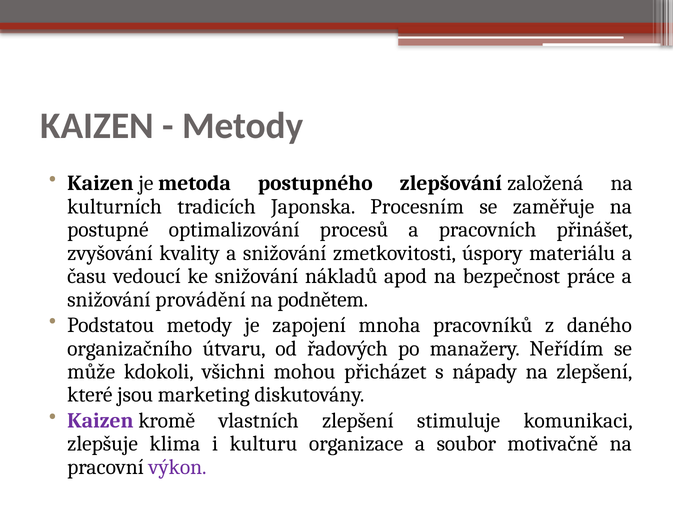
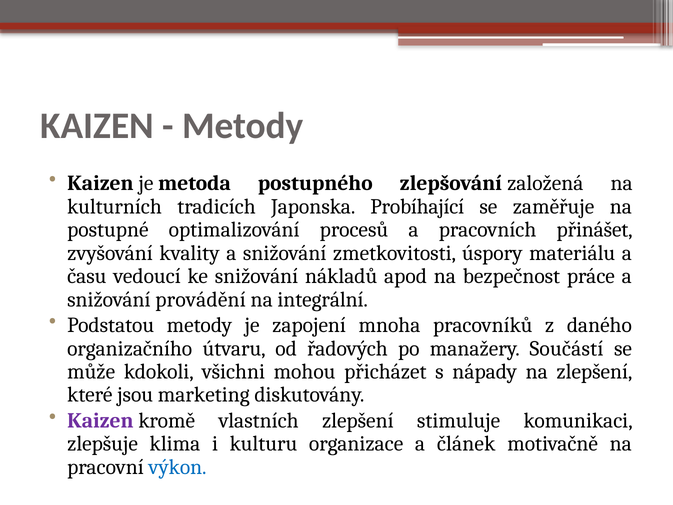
Procesním: Procesním -> Probíhající (417, 206)
podnětem: podnětem -> integrální (323, 299)
Neřídím: Neřídím -> Součástí (566, 348)
soubor: soubor -> článek (466, 444)
výkon colour: purple -> blue (177, 467)
